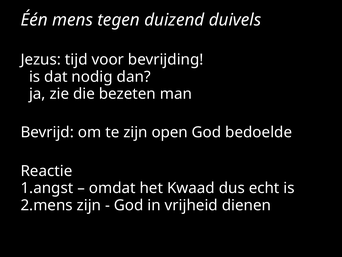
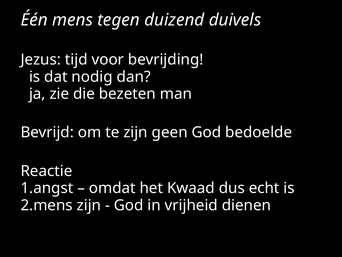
open: open -> geen (170, 132)
